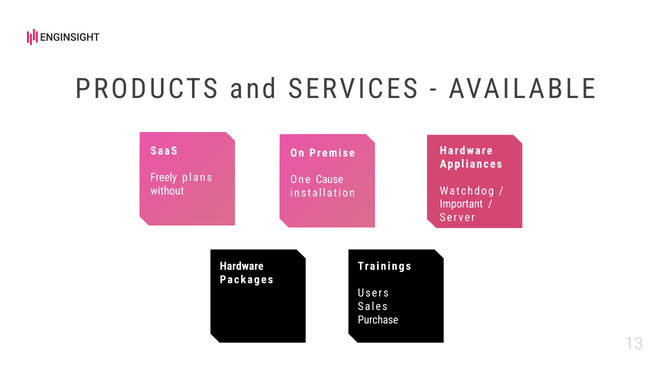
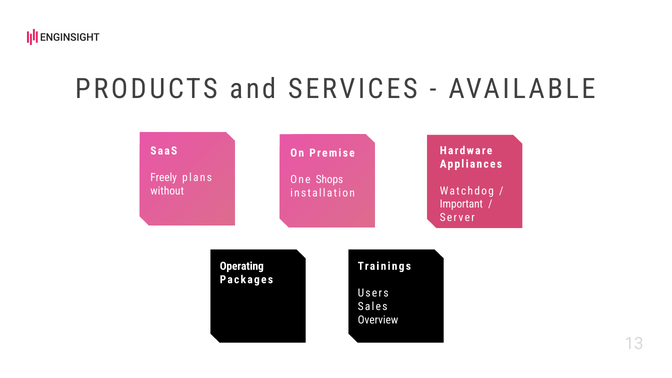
Cause: Cause -> Shops (329, 180)
Hardware: Hardware -> Operating (242, 266)
Purchase: Purchase -> Overview (378, 320)
